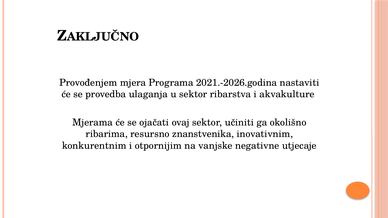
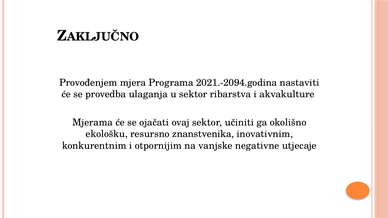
2021.-2026.godina: 2021.-2026.godina -> 2021.-2094.godina (237, 83)
ribarima: ribarima -> ekološku (107, 134)
